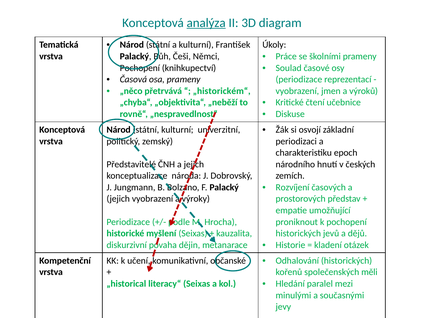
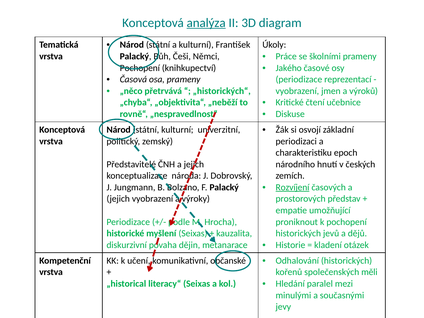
Soulad: Soulad -> Jakého (289, 68)
„historickém“: „historickém“ -> „historických“ (222, 91)
Rozvíjení underline: none -> present (293, 187)
